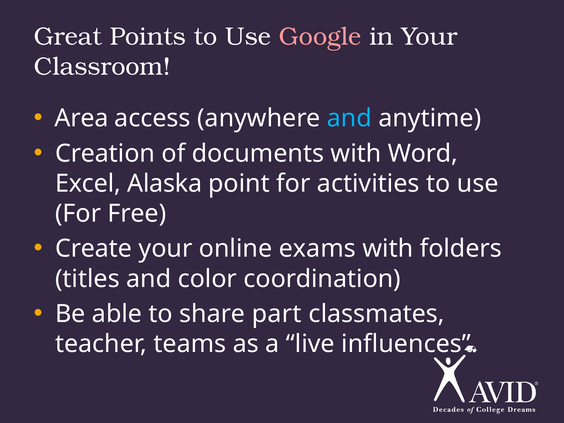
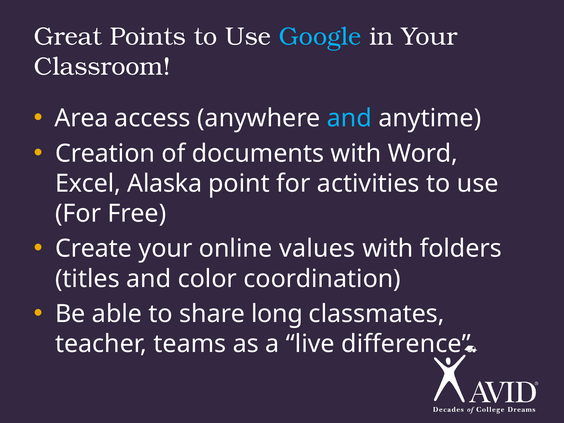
Google colour: pink -> light blue (320, 37)
exams: exams -> values (317, 249)
part: part -> long (277, 314)
influences: influences -> difference (409, 344)
